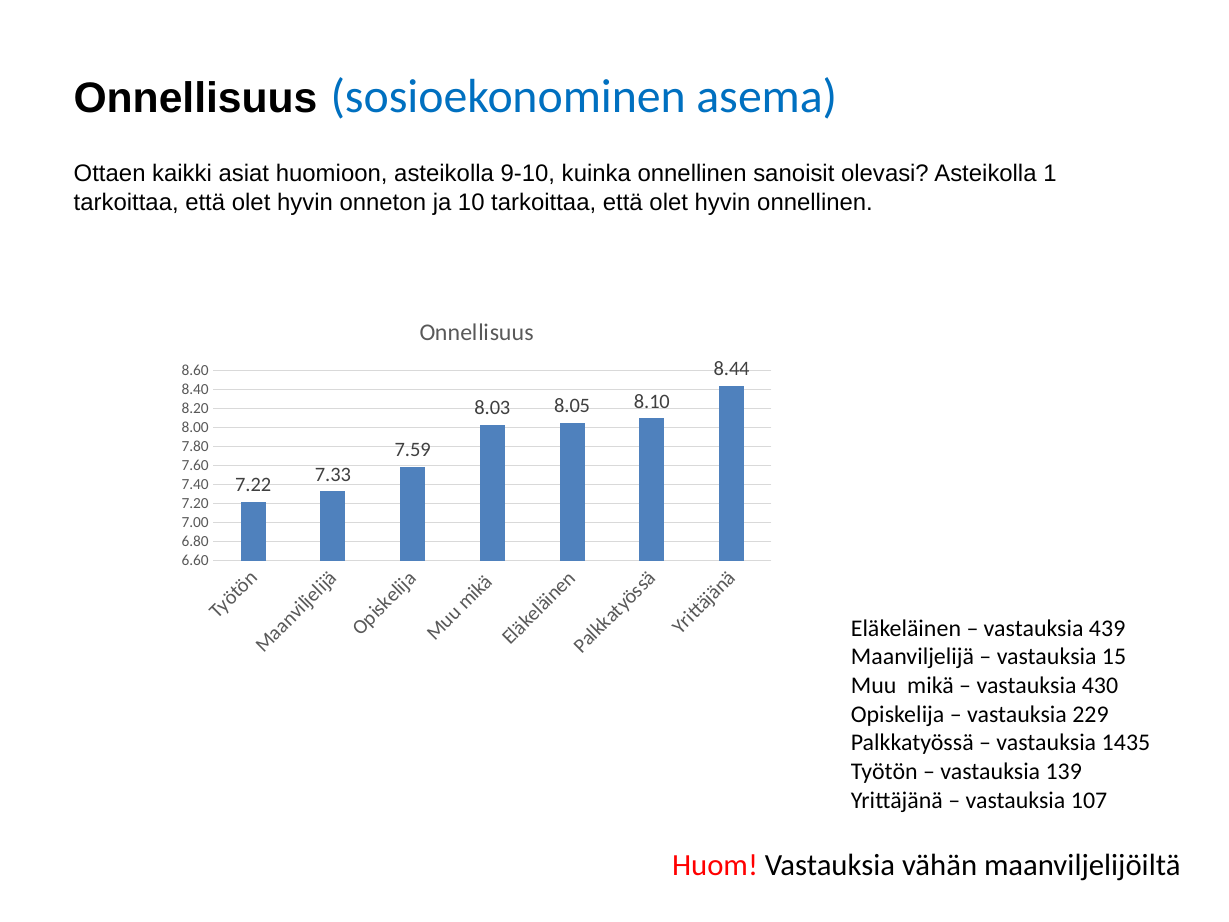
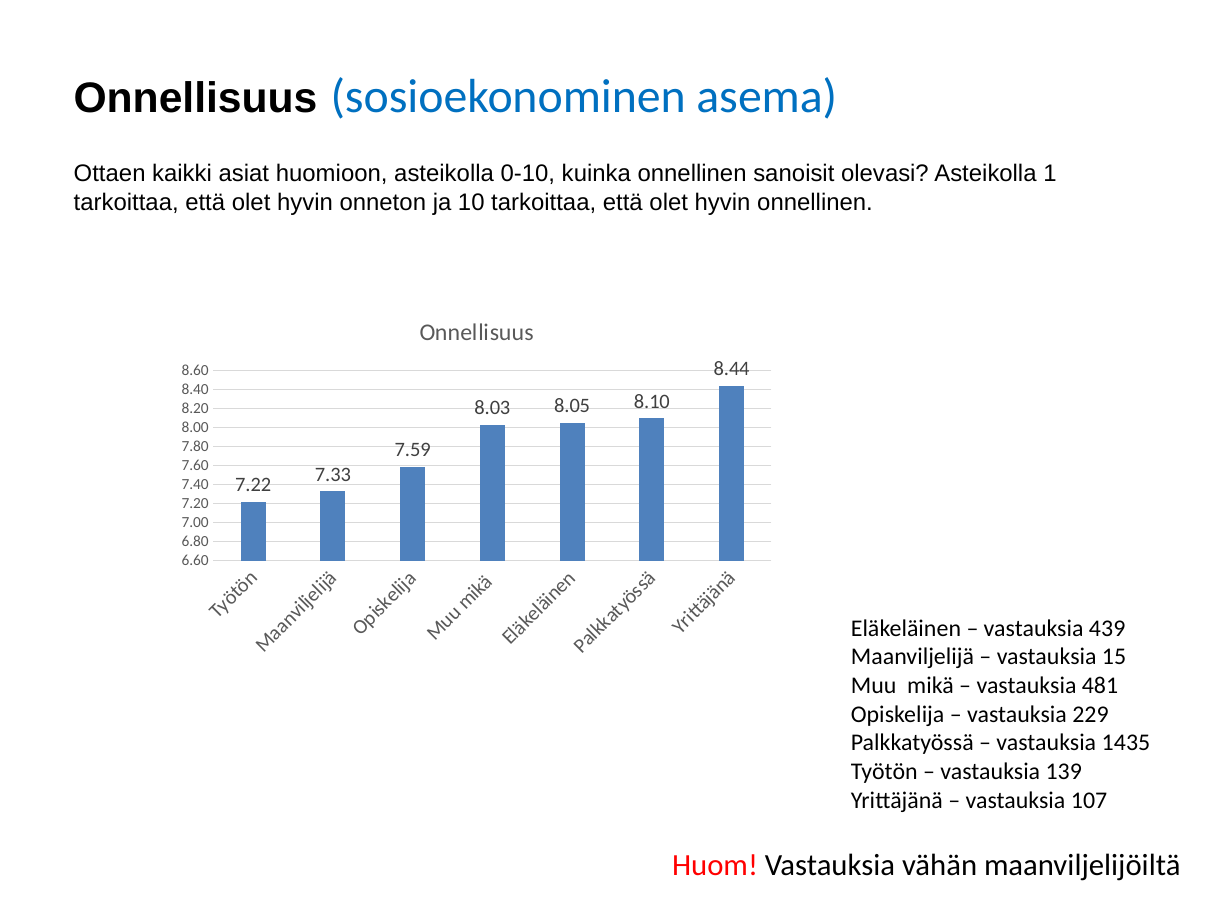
9-10: 9-10 -> 0-10 (528, 173)
430: 430 -> 481 (1100, 685)
